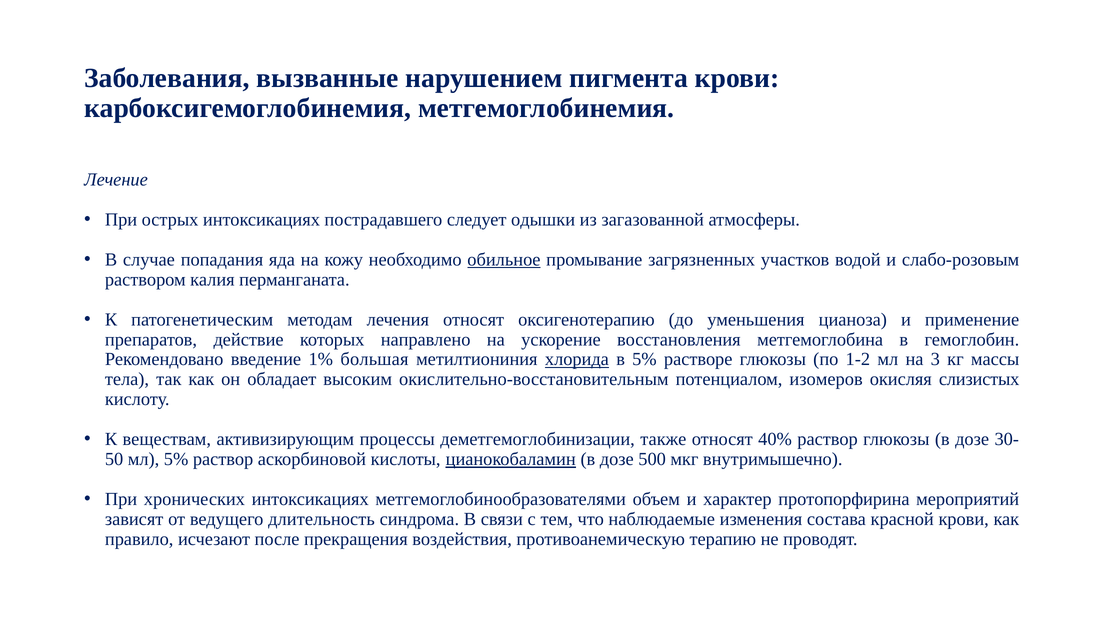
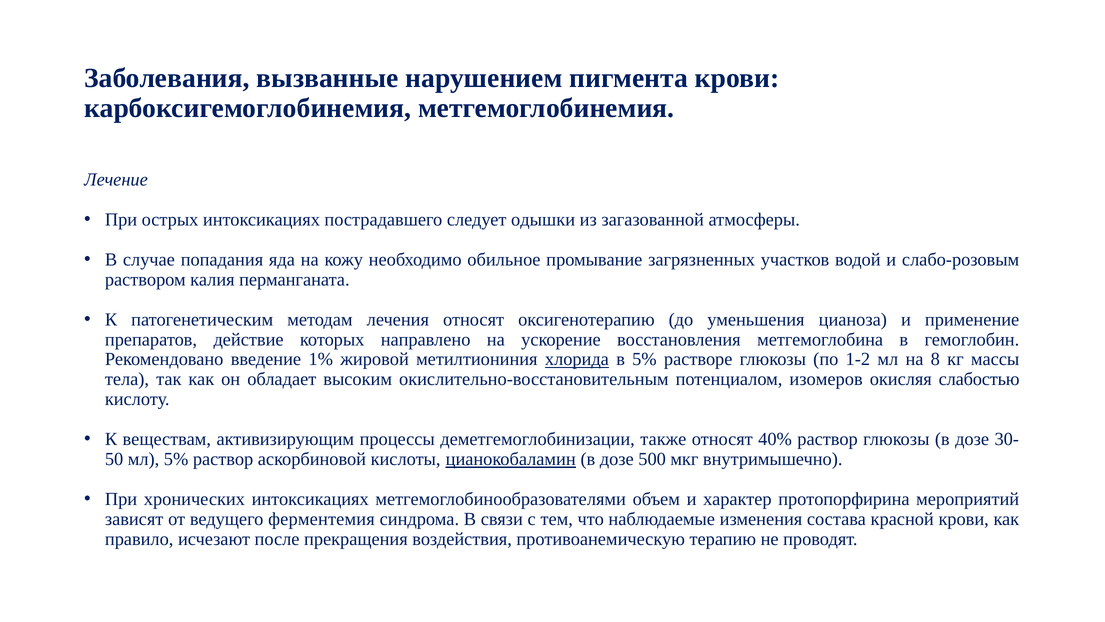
обильное underline: present -> none (504, 259)
большая: большая -> жировой (375, 359)
3: 3 -> 8 (935, 359)
слизистых: слизистых -> слабостью (979, 379)
длительность: длительность -> ферментемия (321, 519)
